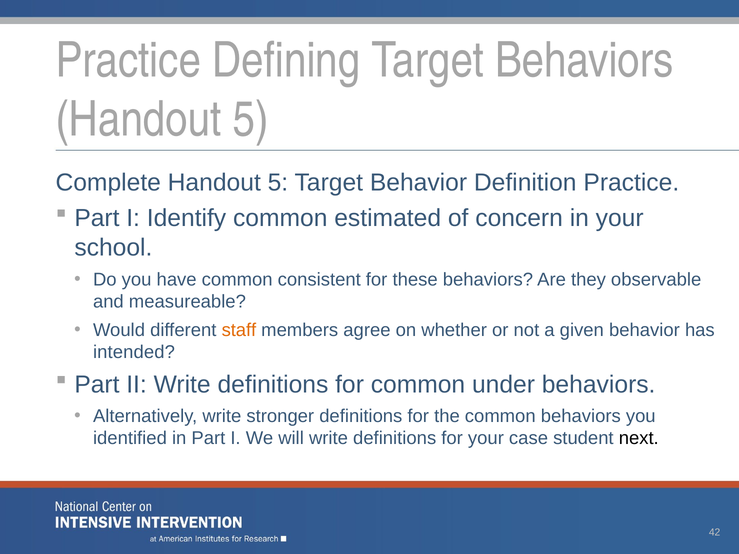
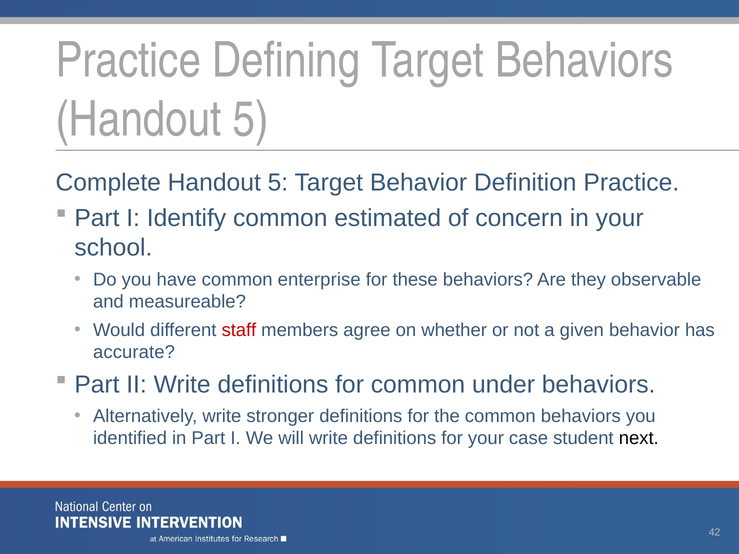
consistent: consistent -> enterprise (319, 280)
staff colour: orange -> red (239, 330)
intended: intended -> accurate (134, 352)
